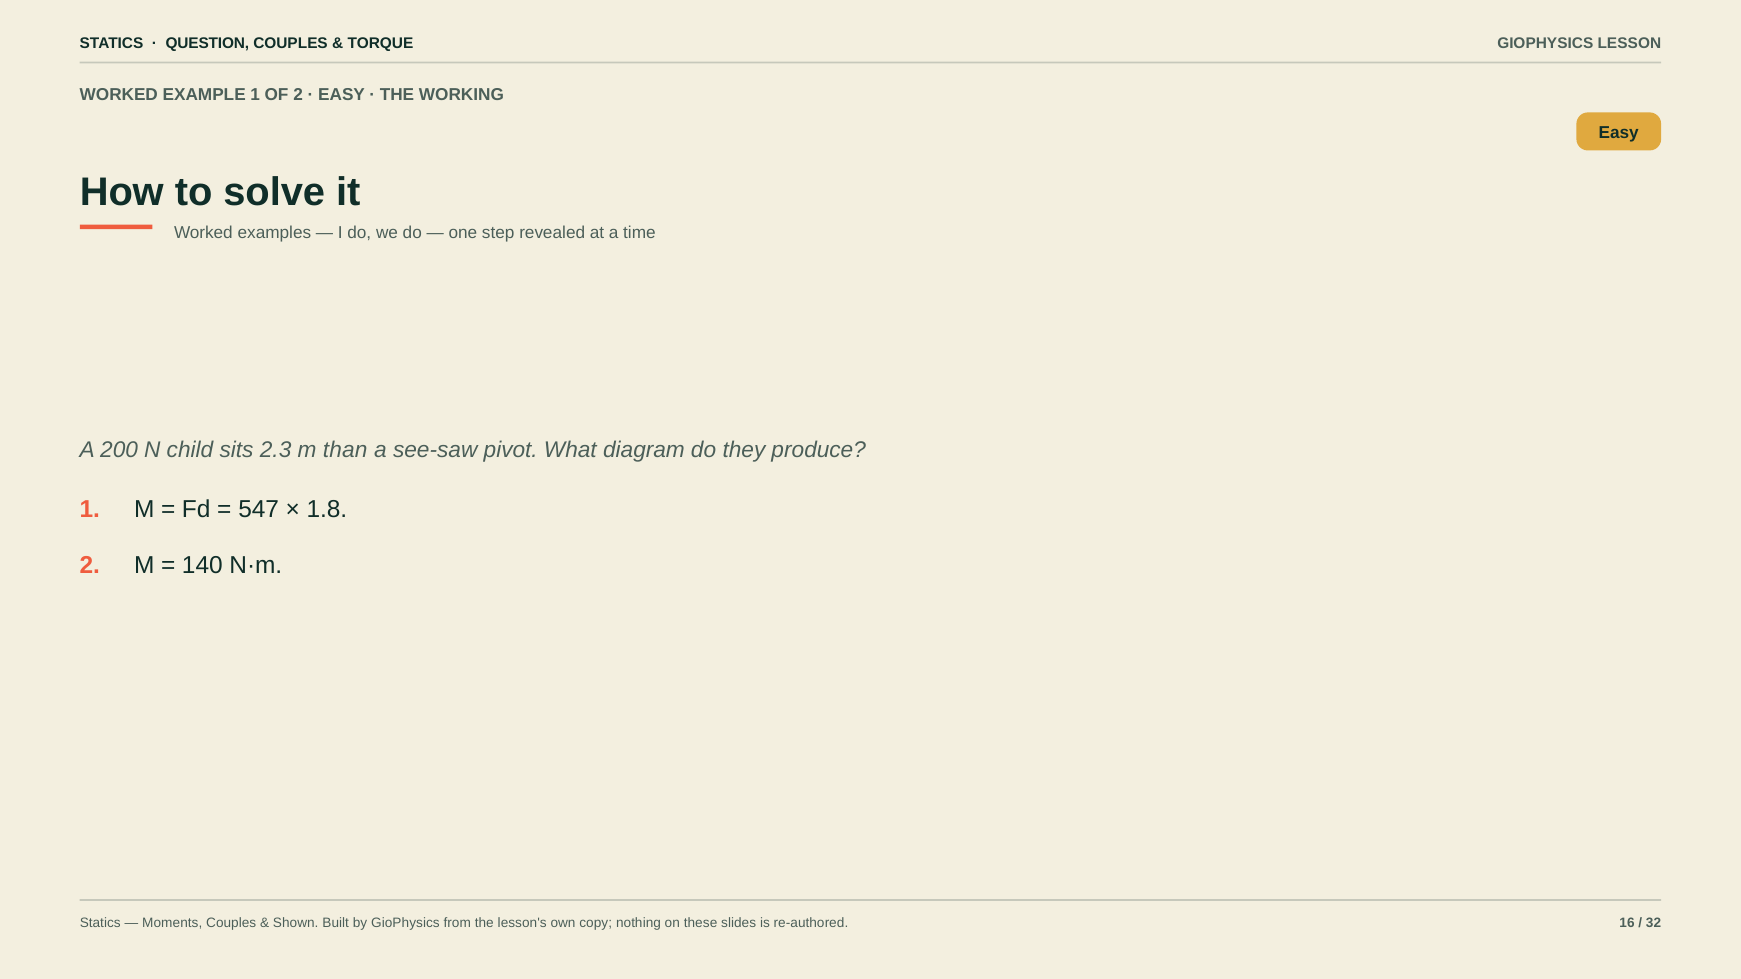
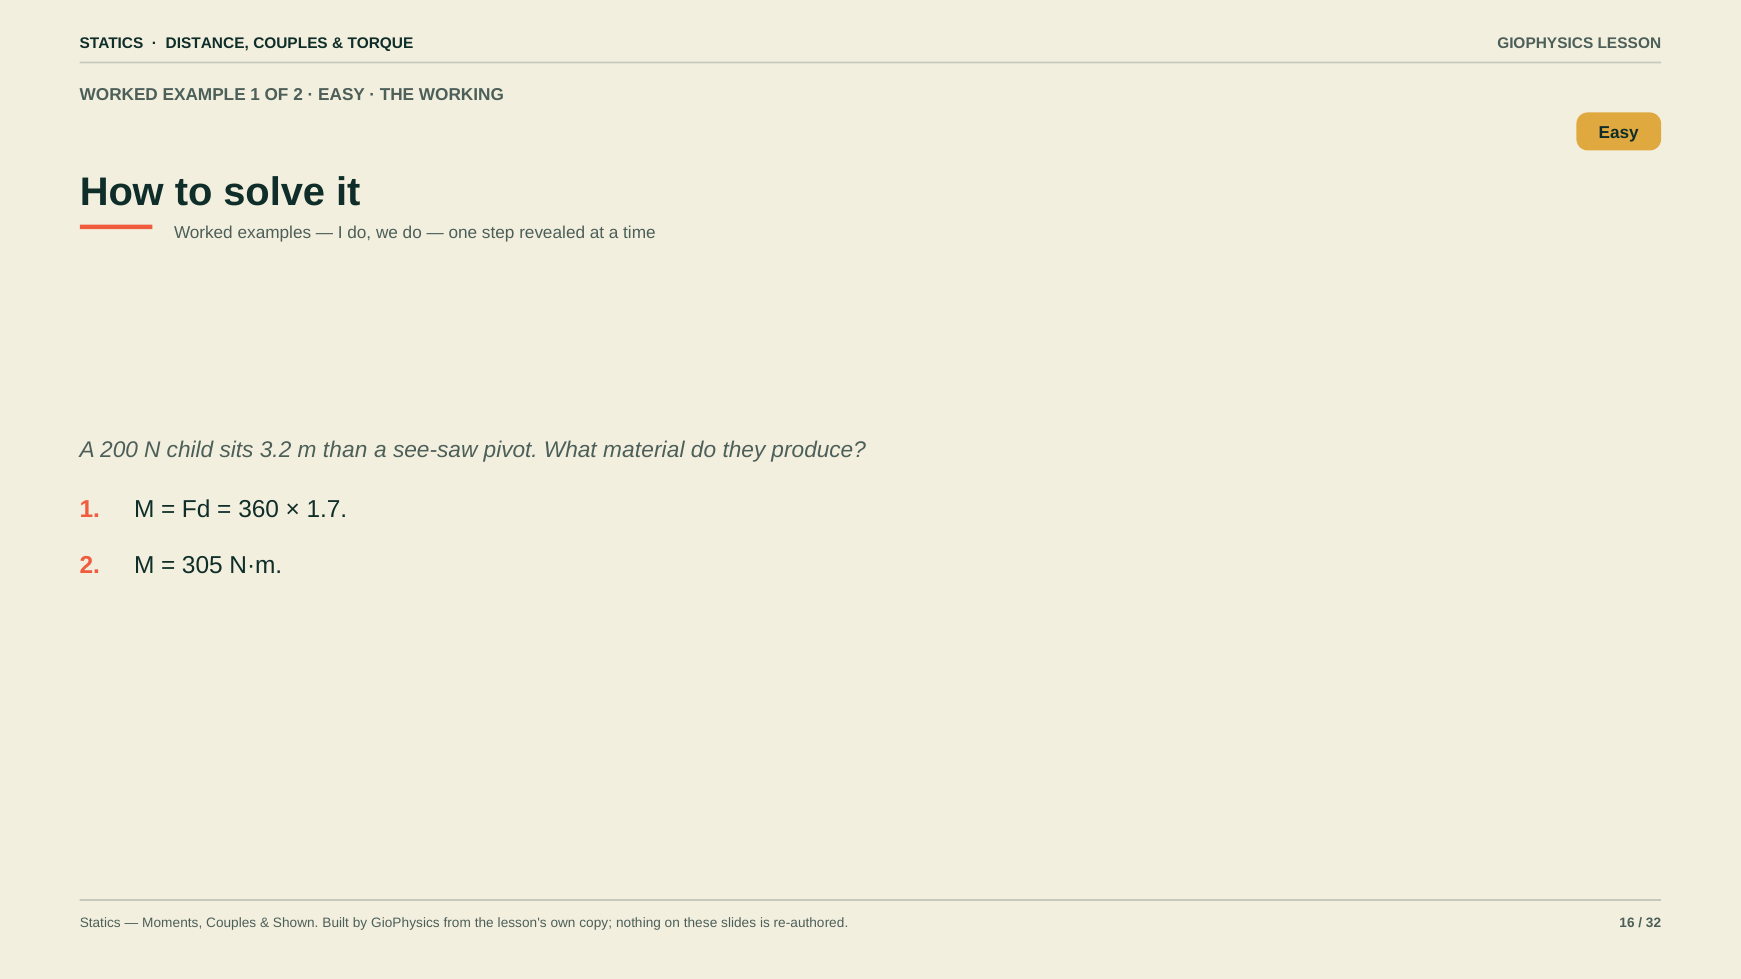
QUESTION: QUESTION -> DISTANCE (207, 43)
2.3: 2.3 -> 3.2 (276, 450)
diagram: diagram -> material (644, 450)
547: 547 -> 360 (259, 510)
1.8: 1.8 -> 1.7 (327, 510)
140: 140 -> 305 (202, 566)
